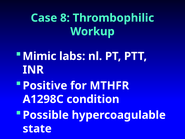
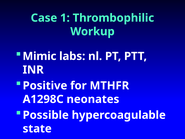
8: 8 -> 1 (65, 18)
condition: condition -> neonates (93, 99)
